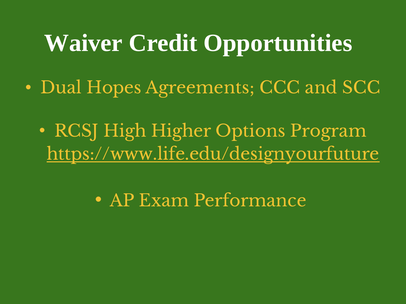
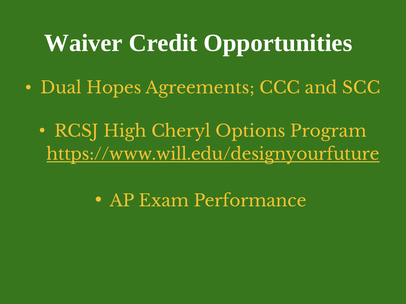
Higher: Higher -> Cheryl (181, 131)
https://www.life.edu/designyourfuture: https://www.life.edu/designyourfuture -> https://www.will.edu/designyourfuture (213, 154)
